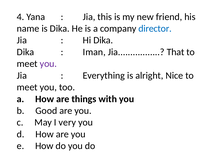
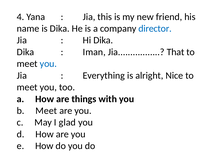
you colour: purple -> blue (48, 64)
b Good: Good -> Meet (46, 111)
very: very -> glad (67, 122)
